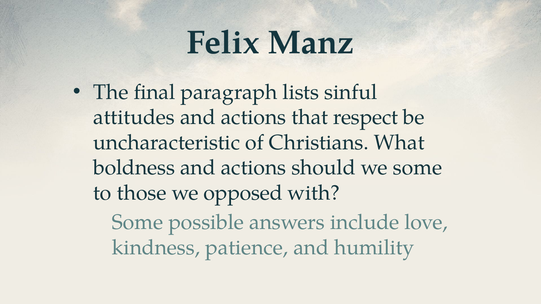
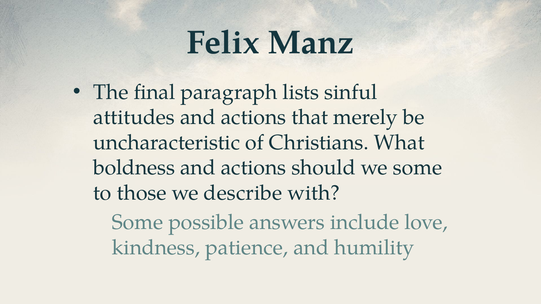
respect: respect -> merely (365, 117)
opposed: opposed -> describe (243, 193)
